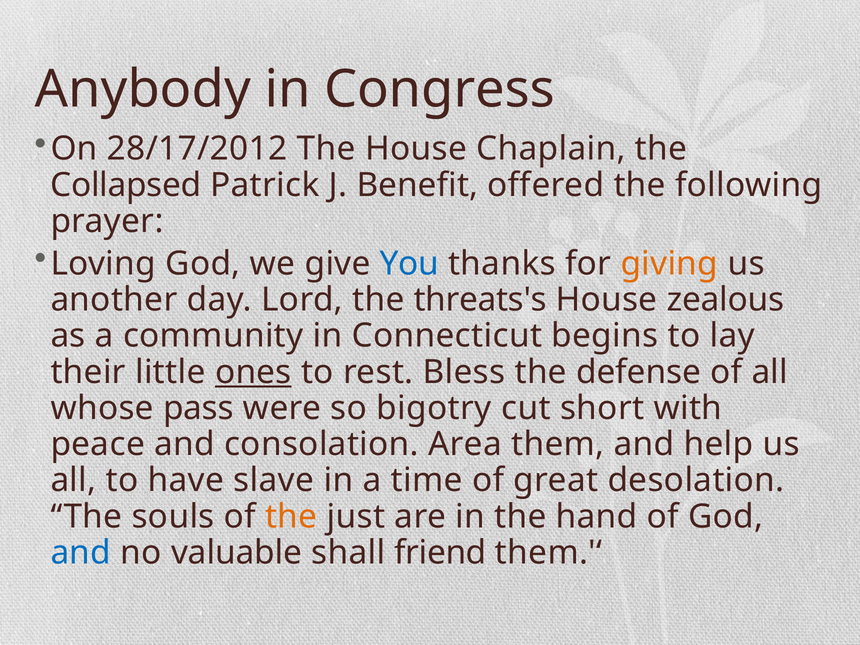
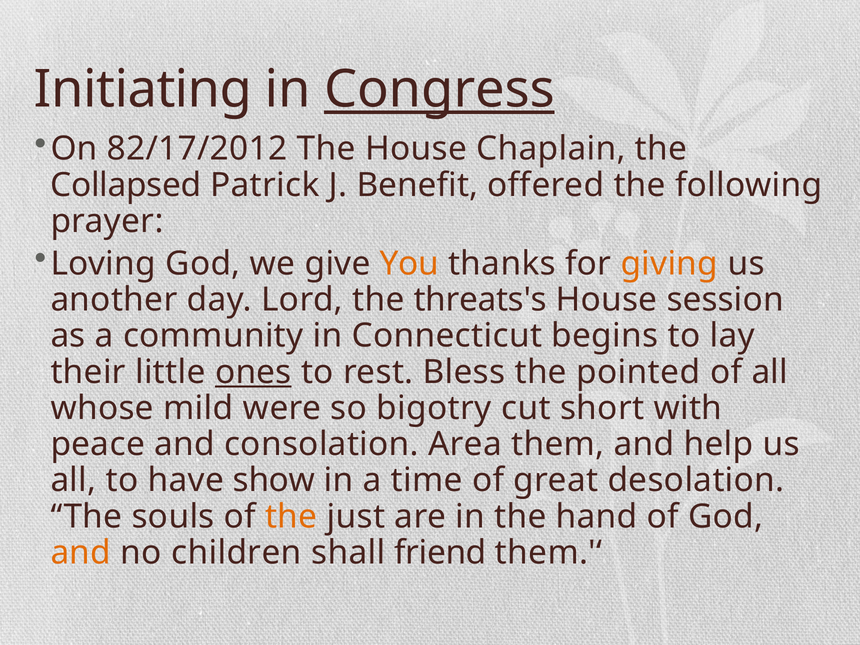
Anybody: Anybody -> Initiating (143, 90)
Congress underline: none -> present (440, 90)
28/17/2012: 28/17/2012 -> 82/17/2012 (197, 149)
You colour: blue -> orange (409, 264)
zealous: zealous -> session (725, 300)
defense: defense -> pointed (638, 372)
pass: pass -> mild (198, 408)
slave: slave -> show (274, 480)
and colour: blue -> orange (81, 553)
valuable: valuable -> children (236, 553)
